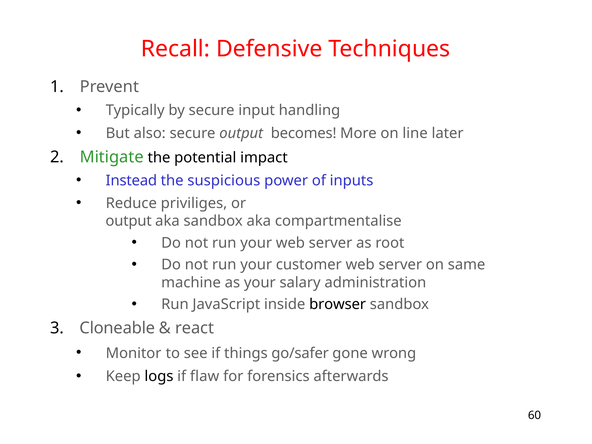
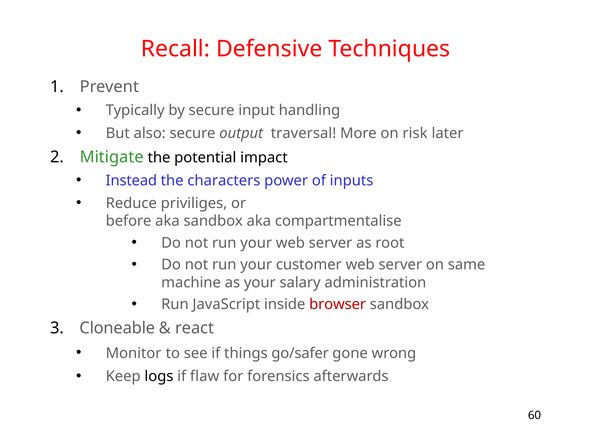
becomes: becomes -> traversal (304, 133)
line: line -> risk (415, 133)
suspicious: suspicious -> characters (224, 181)
output: output -> before (129, 221)
browser colour: black -> red (338, 304)
